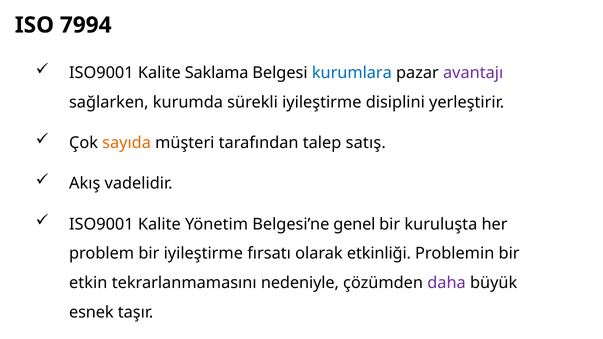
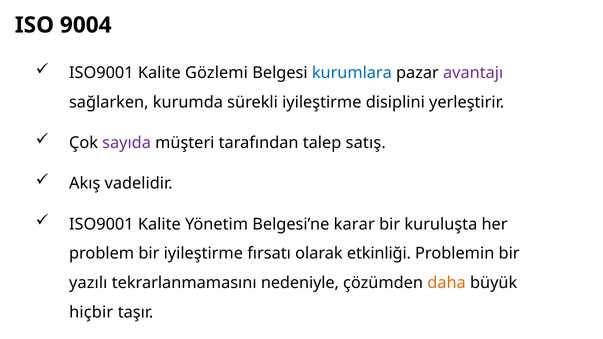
7994: 7994 -> 9004 (86, 25)
Saklama: Saklama -> Gözlemi (216, 73)
sayıda colour: orange -> purple (127, 143)
genel: genel -> karar (354, 224)
etkin: etkin -> yazılı (88, 283)
daha colour: purple -> orange (447, 283)
esnek: esnek -> hiçbir (91, 313)
